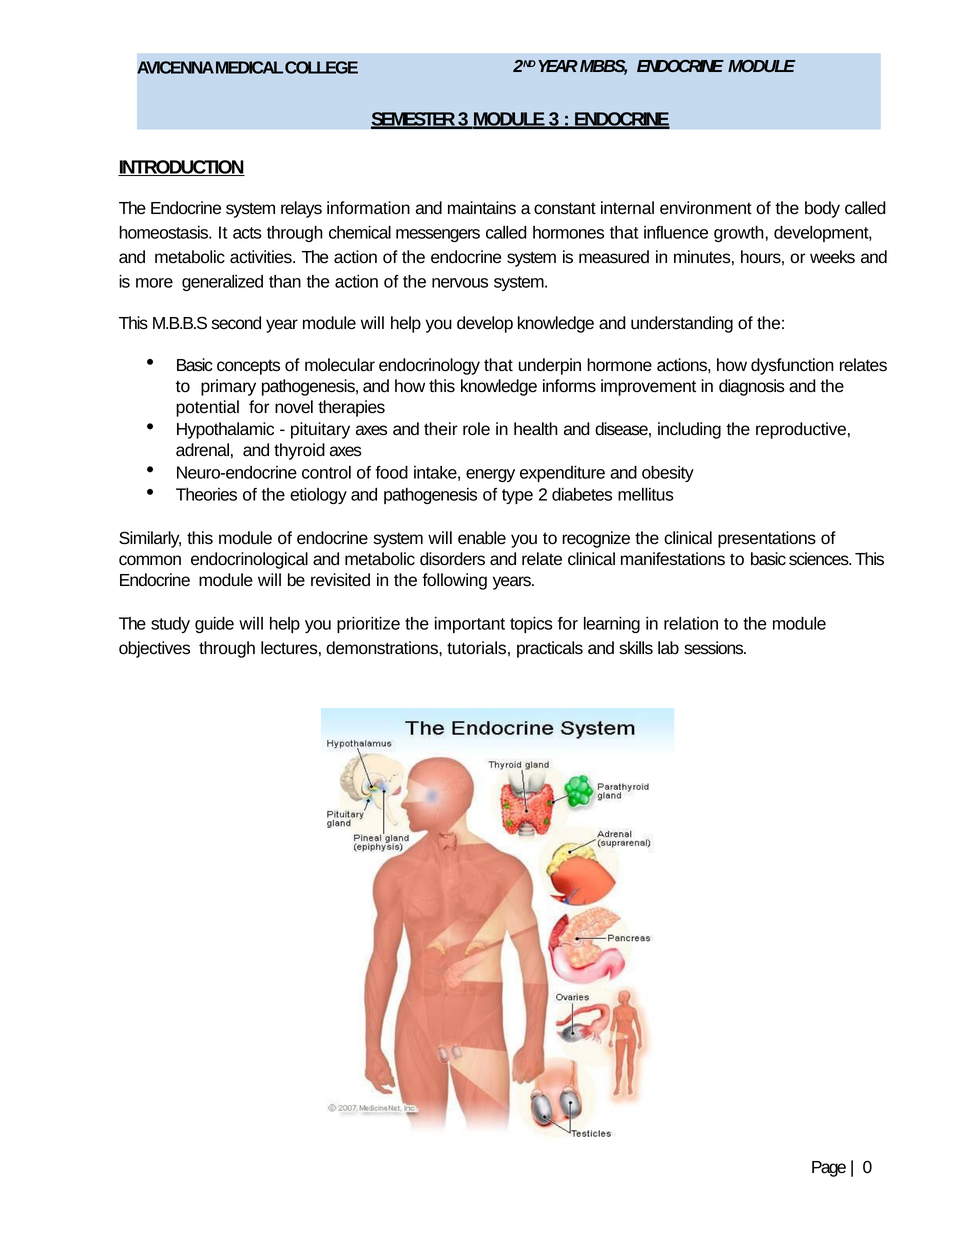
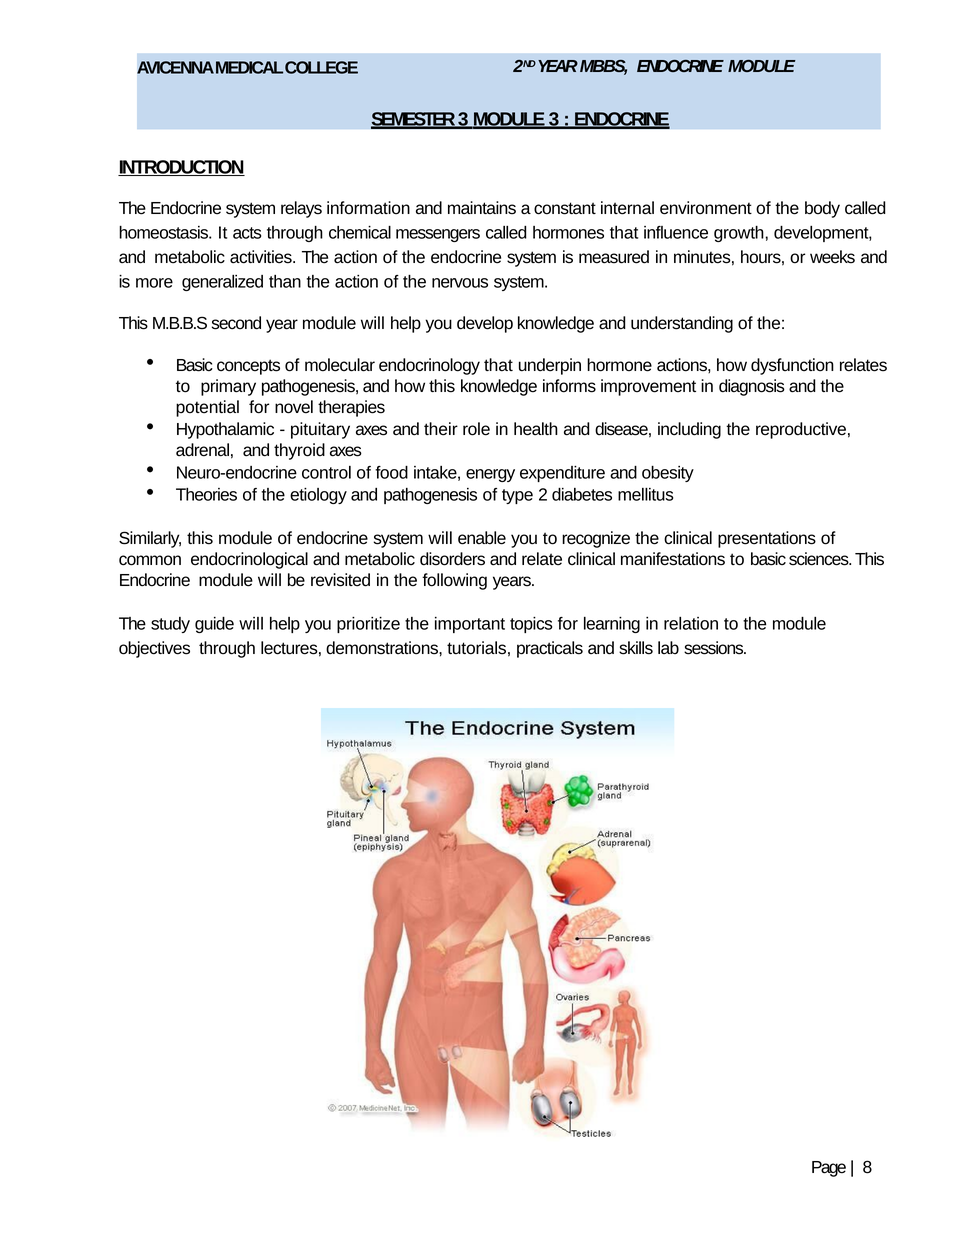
0: 0 -> 8 (867, 1167)
